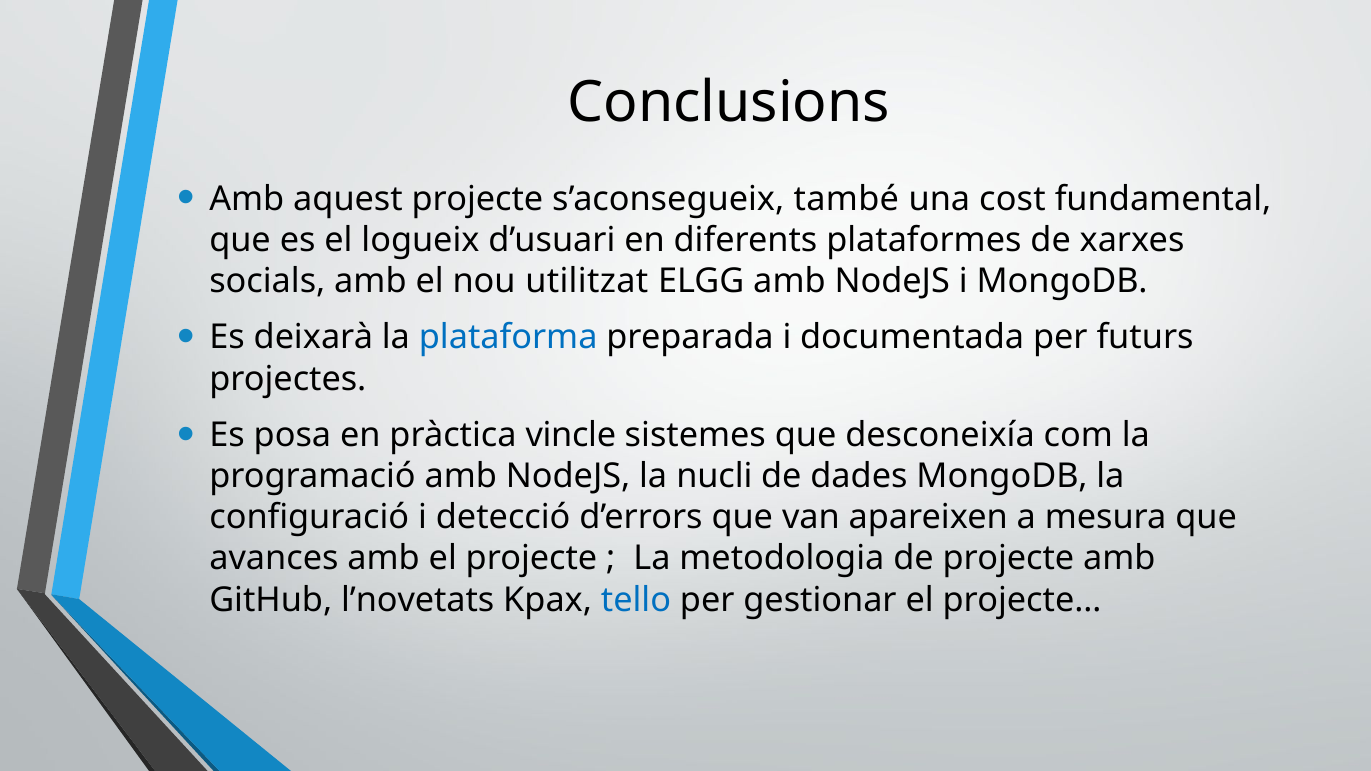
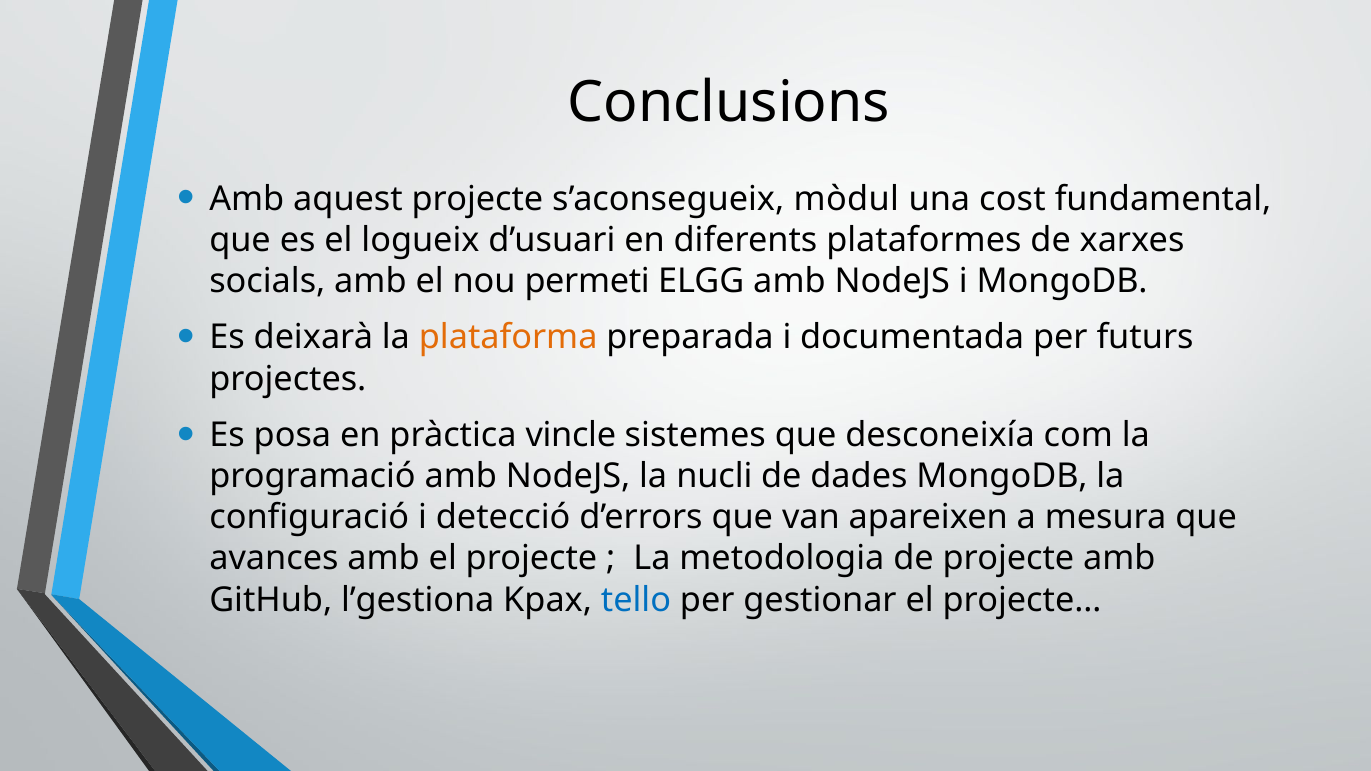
també: també -> mòdul (846, 199)
utilitzat: utilitzat -> permeti (587, 281)
plataforma colour: blue -> orange (508, 338)
l’novetats: l’novetats -> l’gestiona (418, 600)
